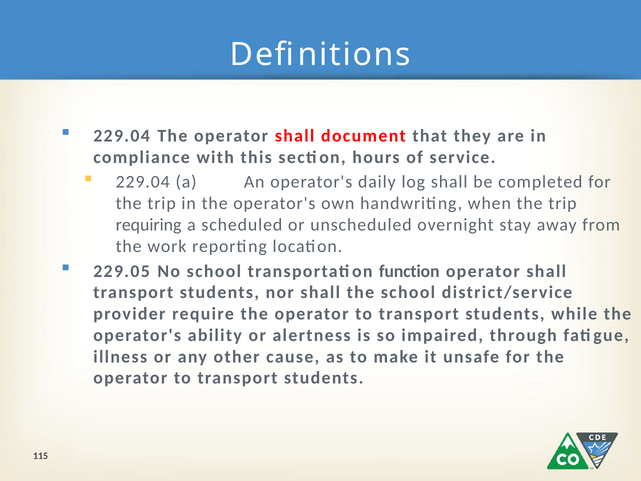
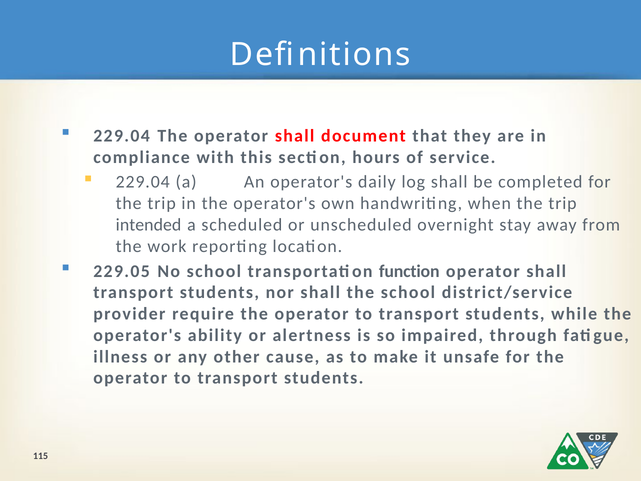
requiring: requiring -> intended (149, 225)
